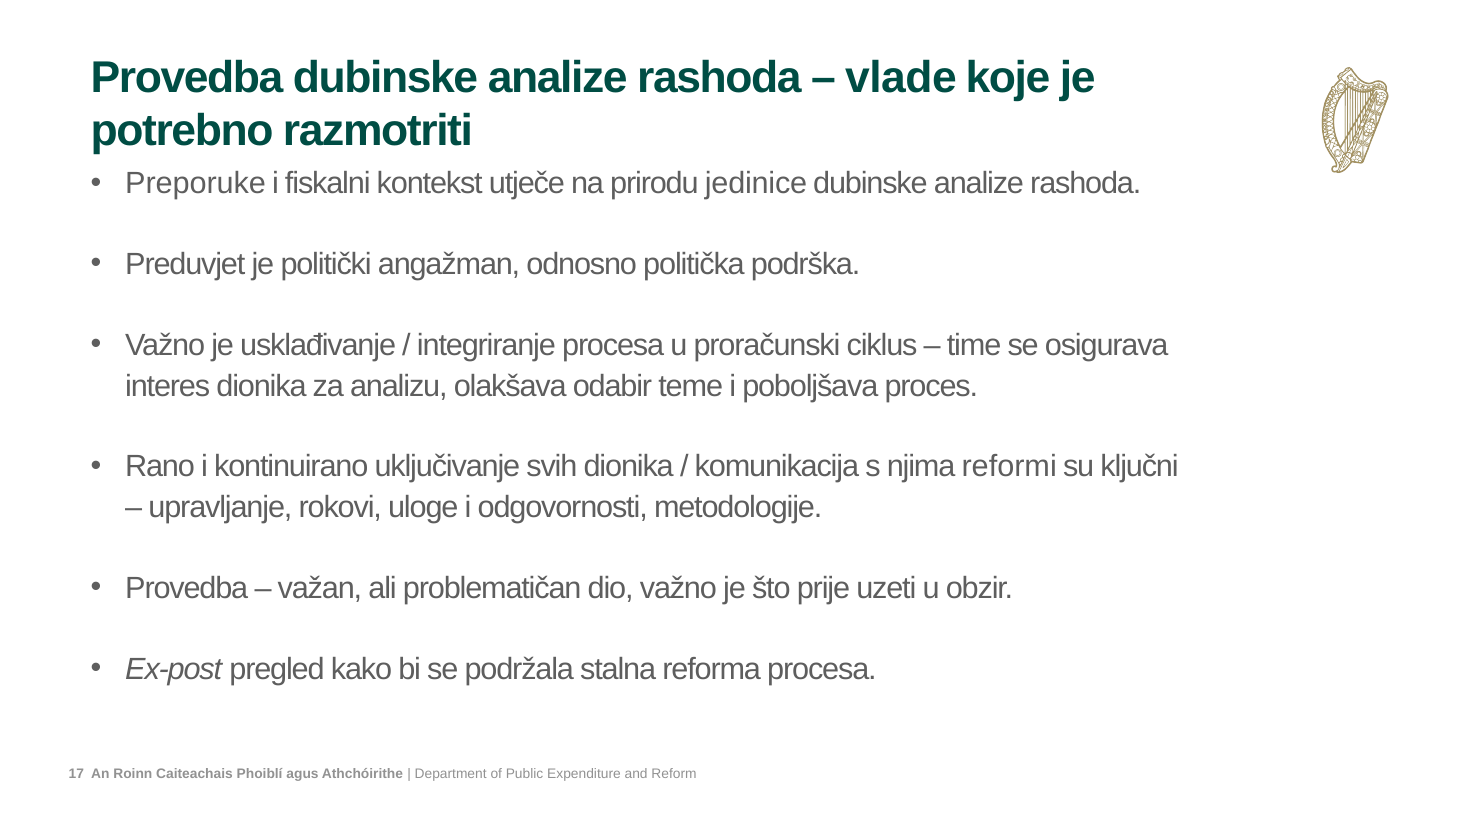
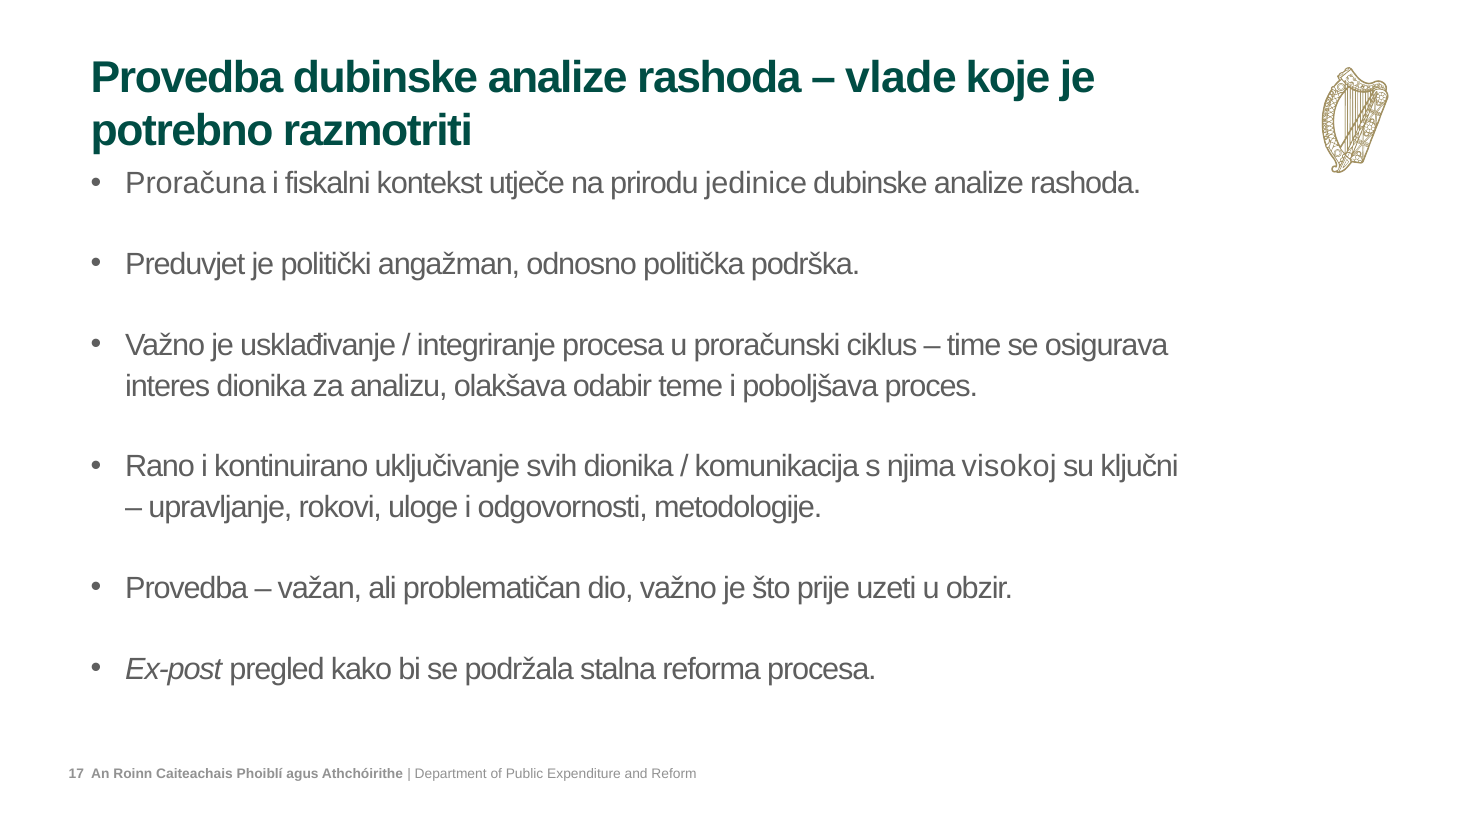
Preporuke: Preporuke -> Proračuna (196, 184)
reformi: reformi -> visokoj (1009, 467)
